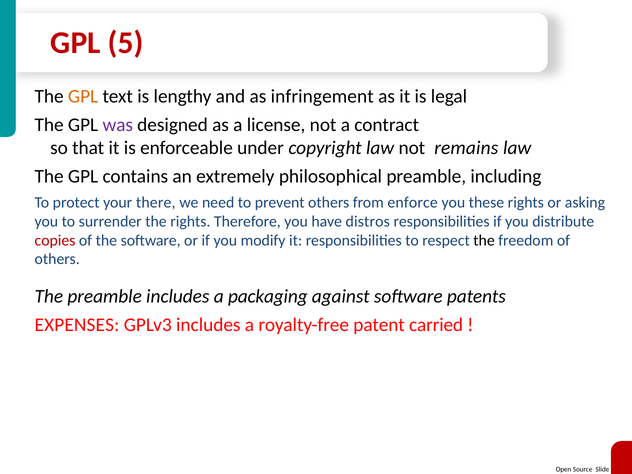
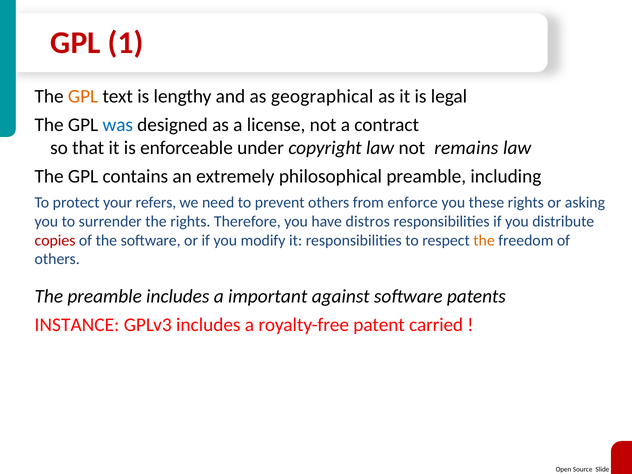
5: 5 -> 1 (126, 43)
infringement: infringement -> geographical (322, 96)
was colour: purple -> blue (118, 125)
there: there -> refers (156, 202)
the colour: black -> orange (484, 240)
packaging: packaging -> important (268, 296)
EXPENSES: EXPENSES -> INSTANCE (77, 325)
